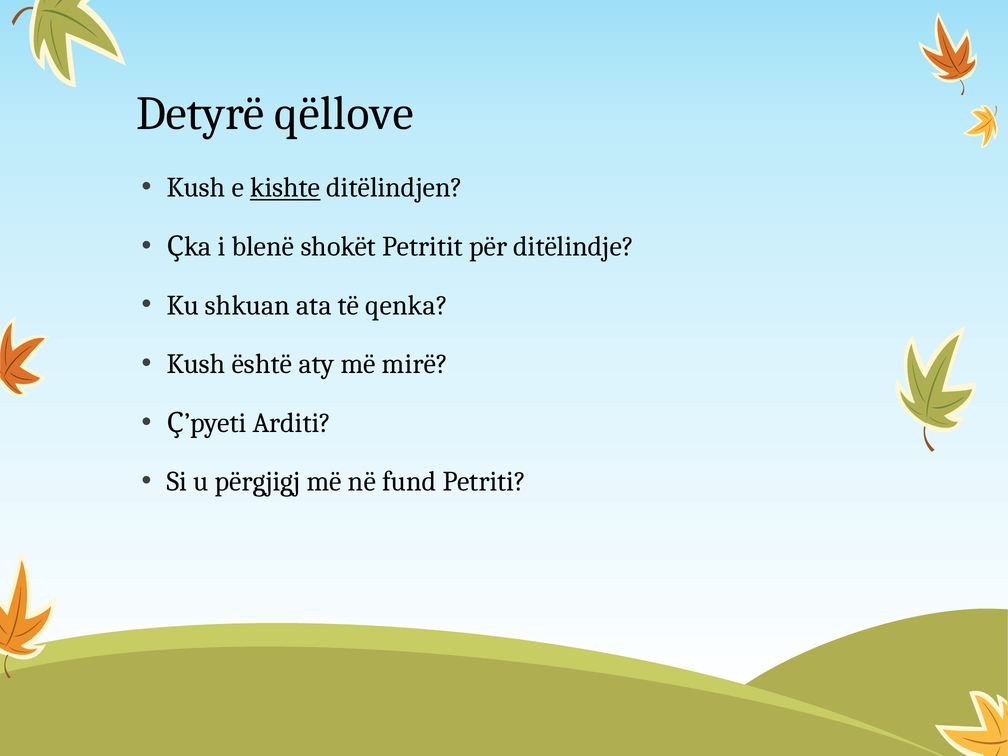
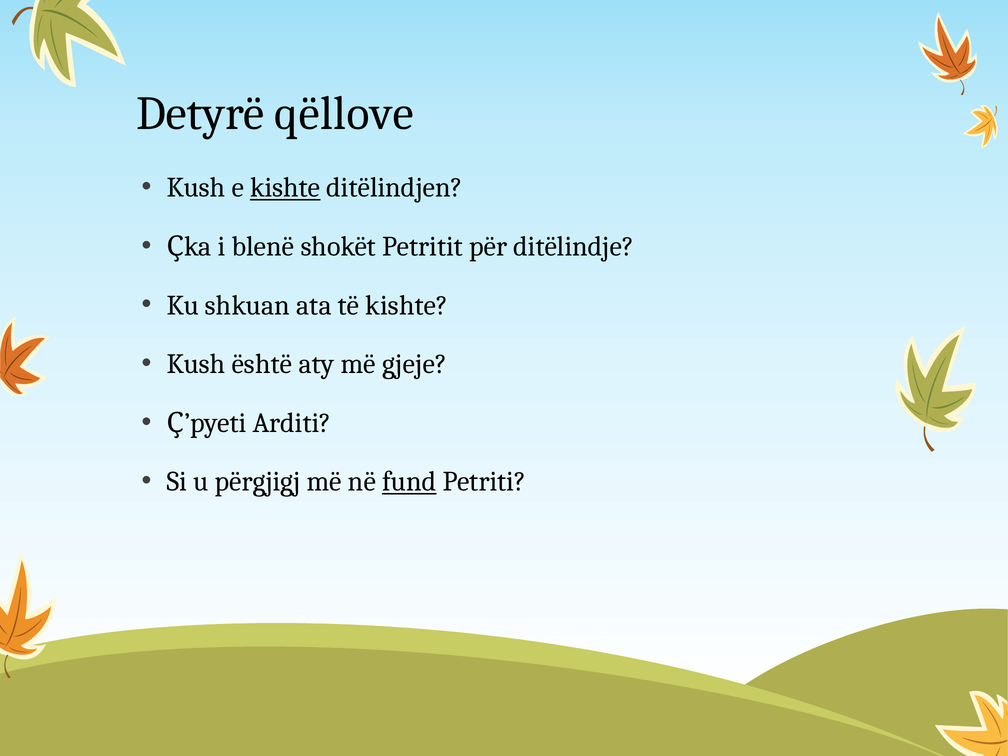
të qenka: qenka -> kishte (407, 305)
mirë: mirë -> gjeje (415, 364)
fund underline: none -> present (409, 482)
